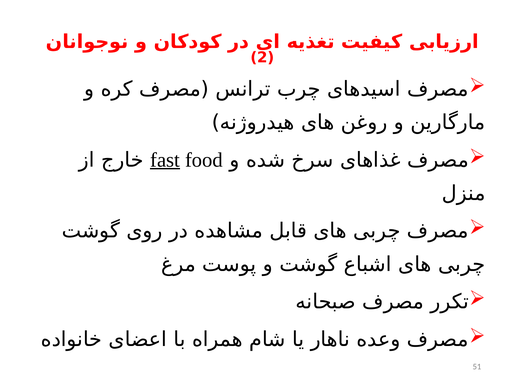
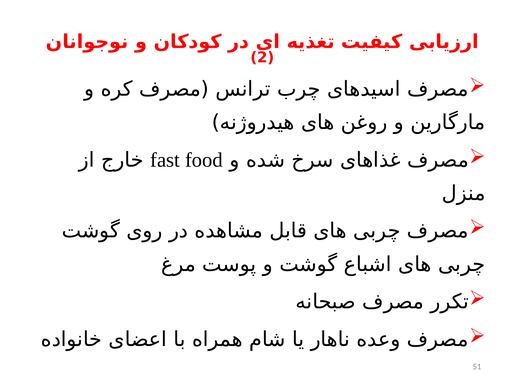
fast underline: present -> none (165, 160)
